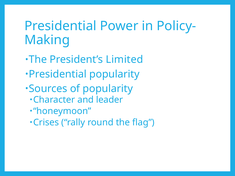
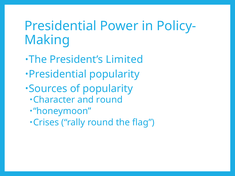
and leader: leader -> round (109, 100)
